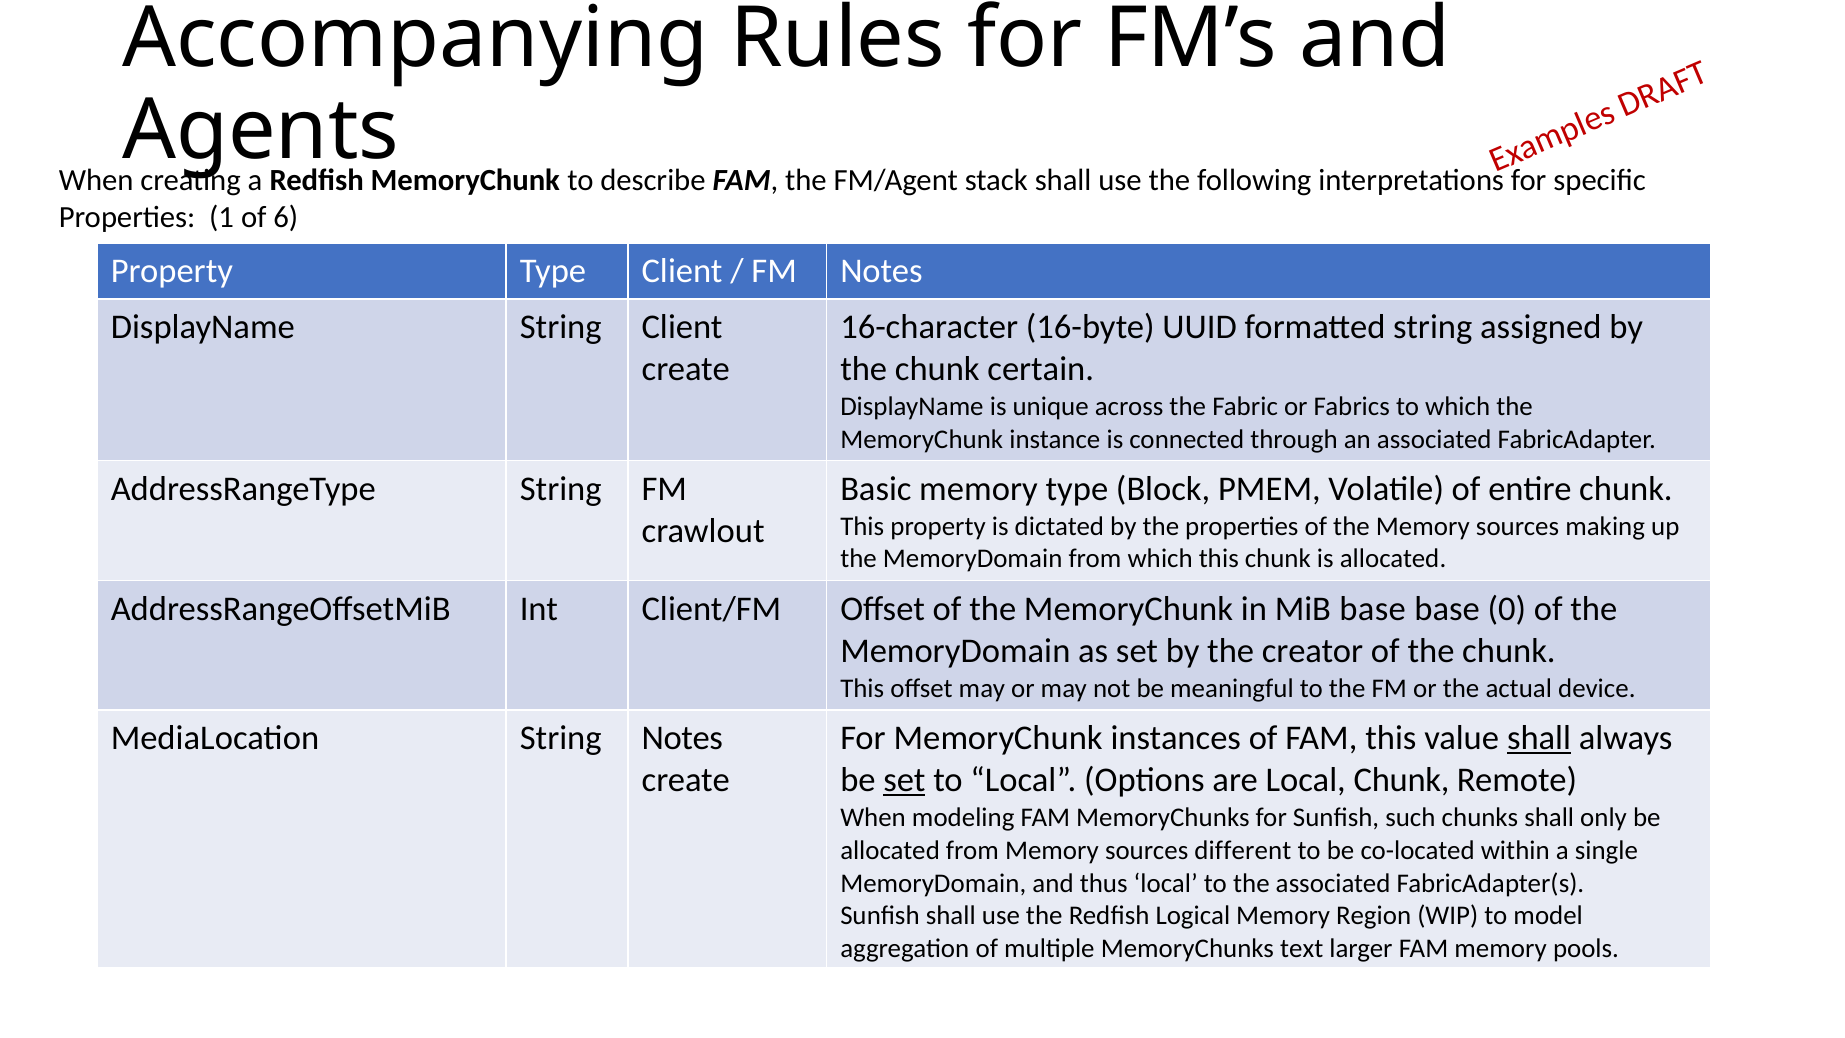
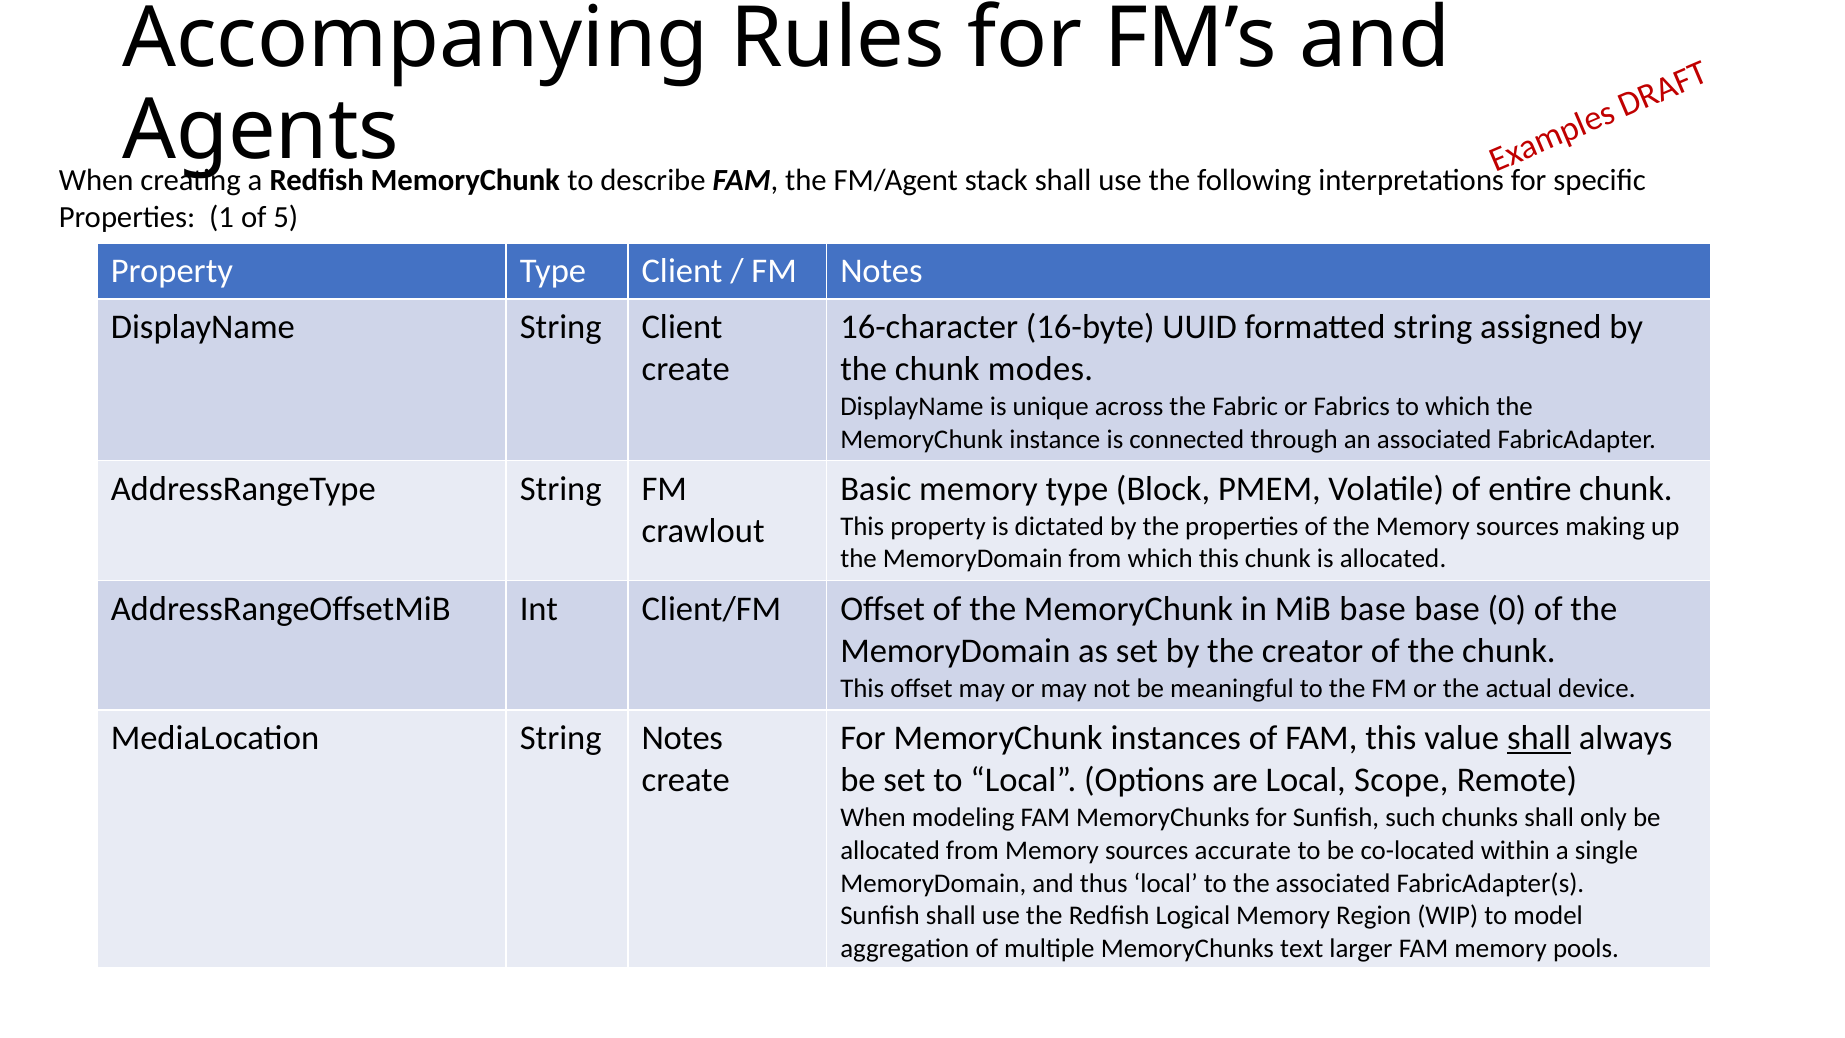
6: 6 -> 5 (286, 218)
certain: certain -> modes (1041, 369)
set underline: present -> none (904, 780)
Local Chunk: Chunk -> Scope (1401, 780)
different: different -> accurate (1243, 850)
